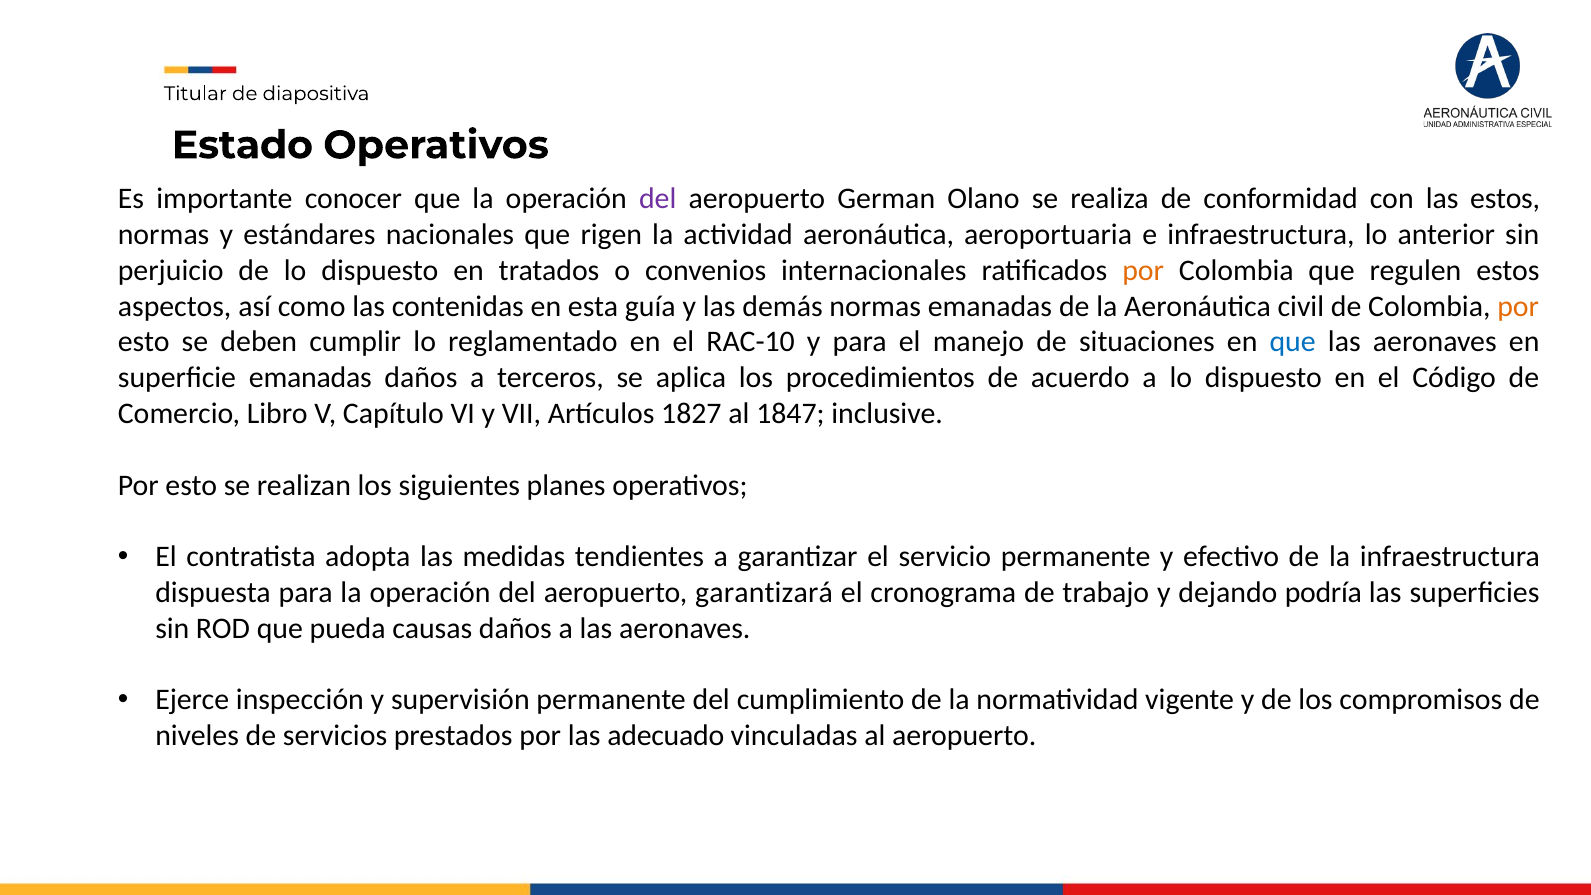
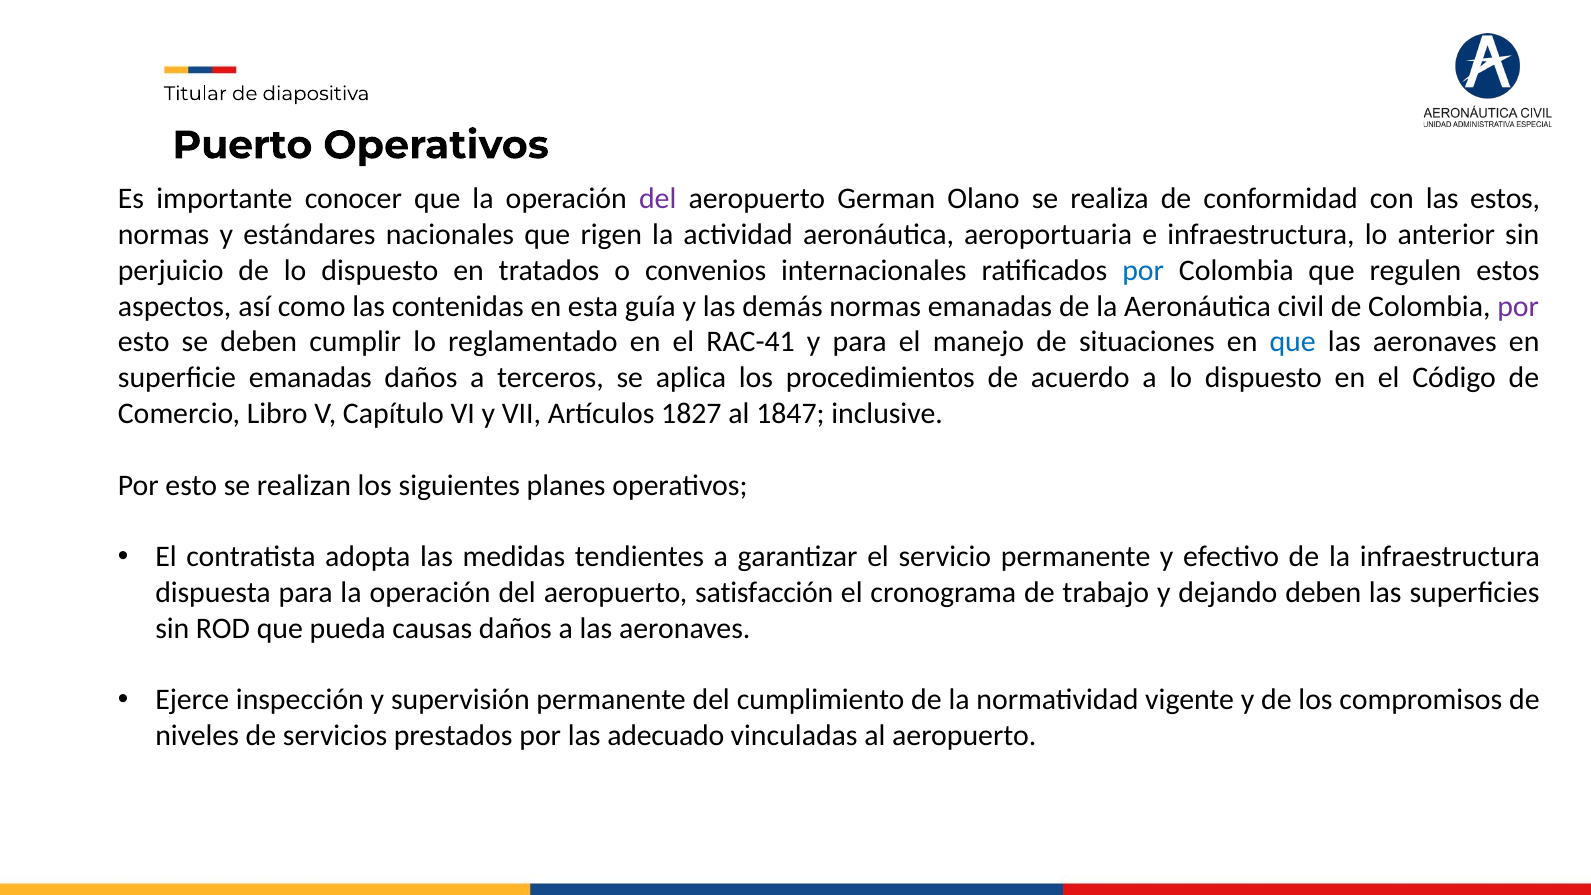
Estado: Estado -> Puerto (242, 145)
por colour: orange -> blue (1143, 270)
por colour: orange -> purple (1518, 306)
RAC-10: RAC-10 -> RAC-41 (751, 342)
garantizará: garantizará -> satisfacción (764, 593)
dejando podría: podría -> deben (1323, 593)
